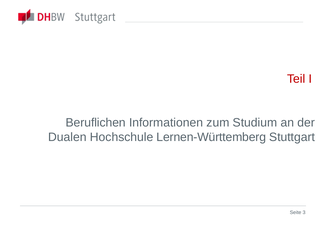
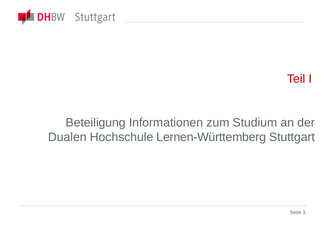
Beruflichen: Beruflichen -> Beteiligung (96, 122)
